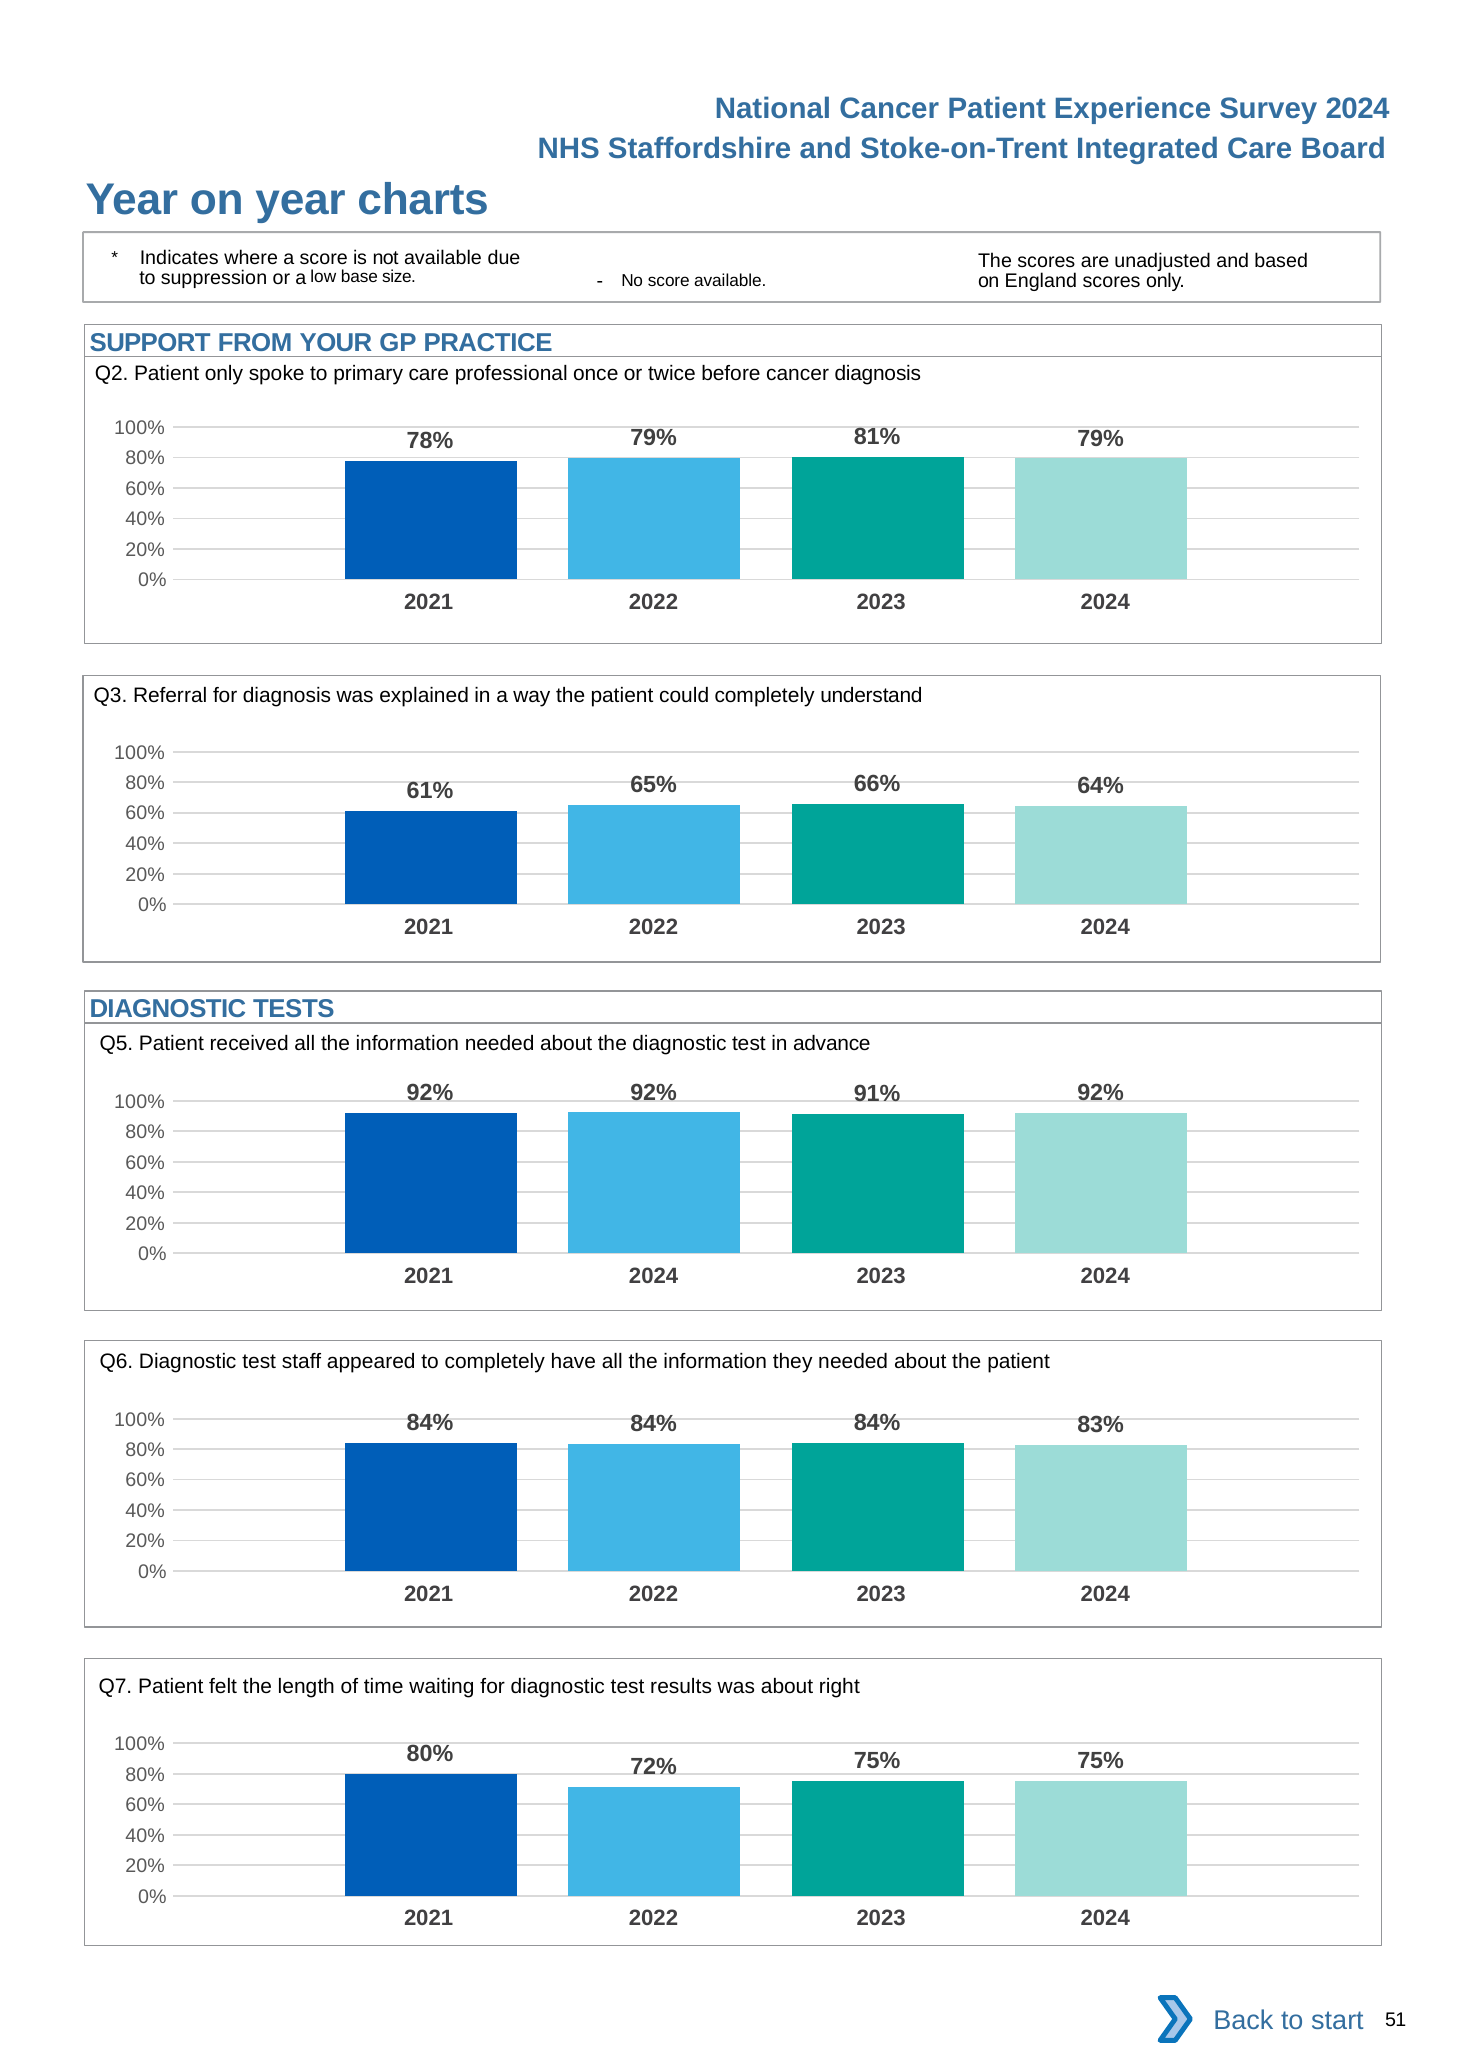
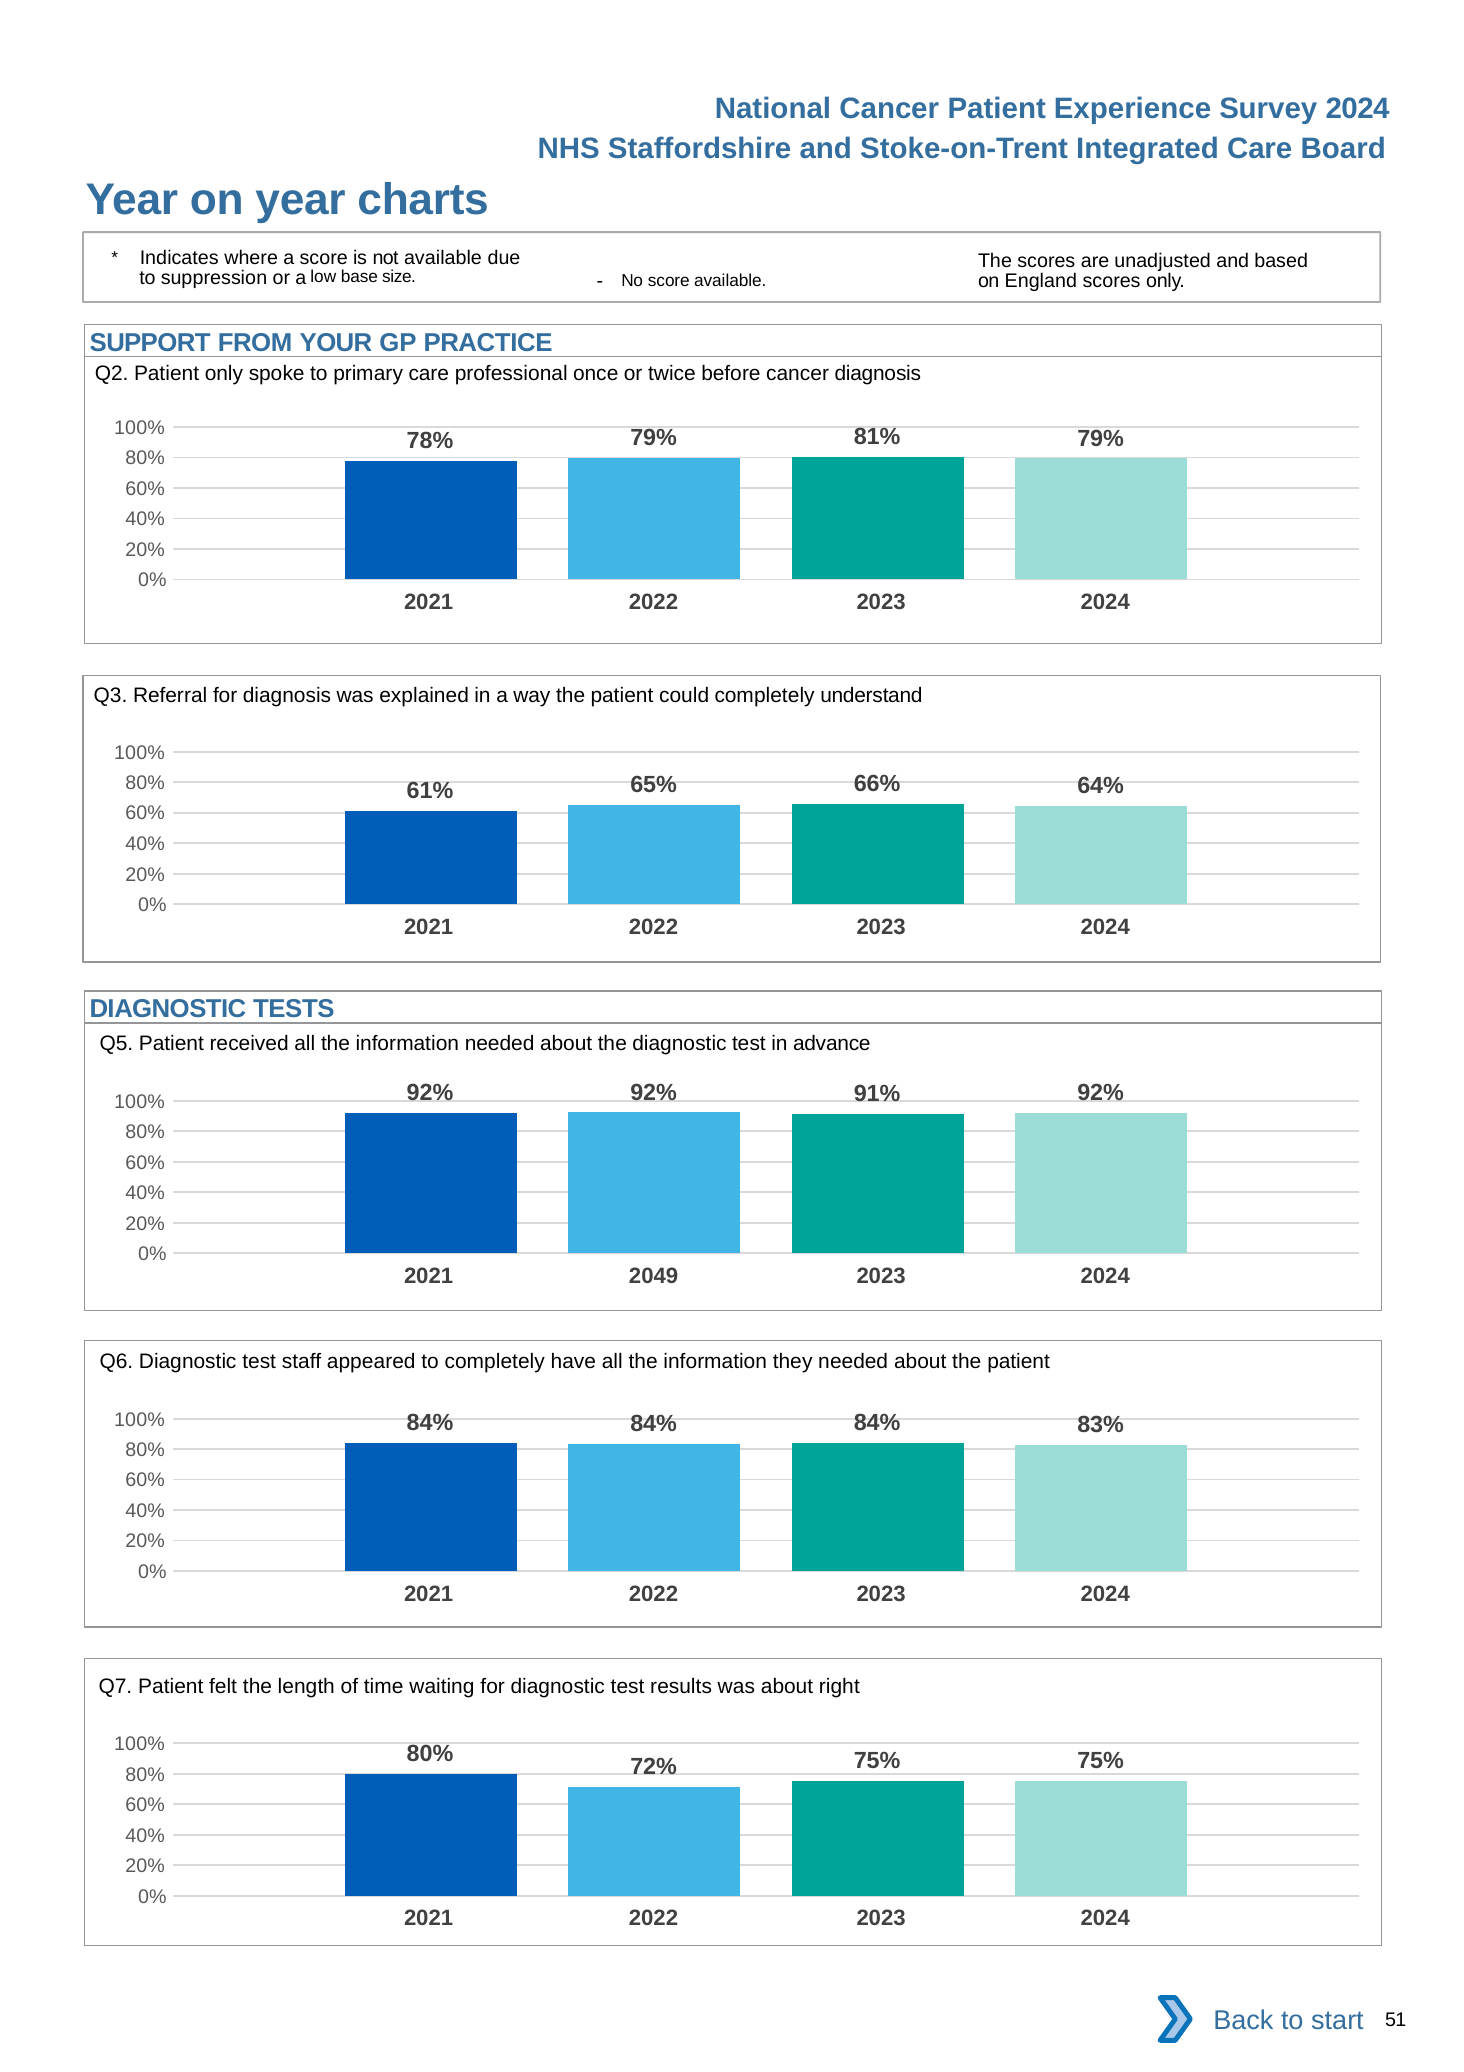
2021 2024: 2024 -> 2049 (654, 1276)
